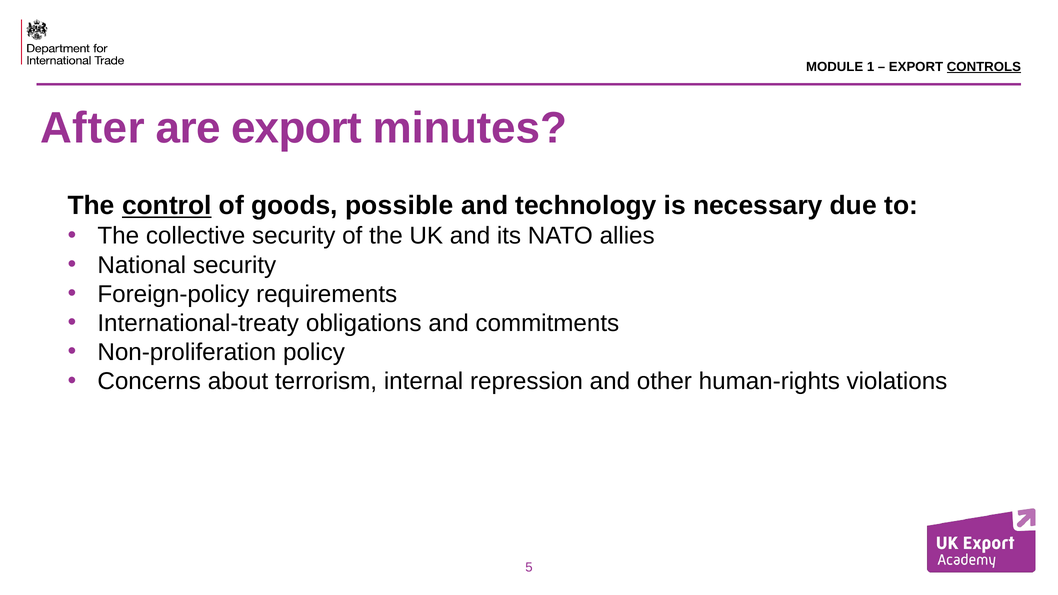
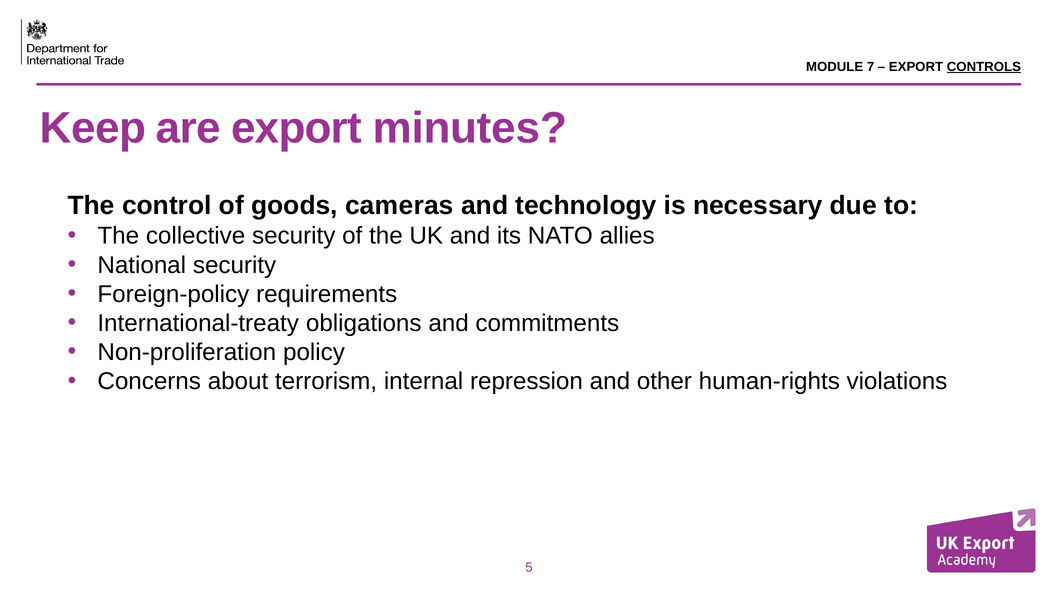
1: 1 -> 7 (871, 67)
After: After -> Keep (93, 128)
control underline: present -> none (167, 206)
possible: possible -> cameras (399, 206)
